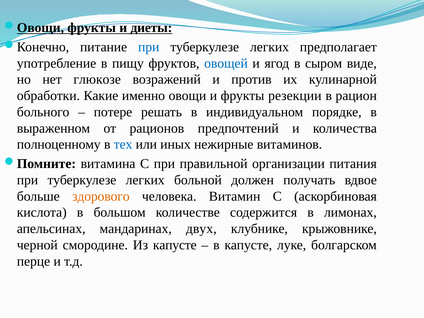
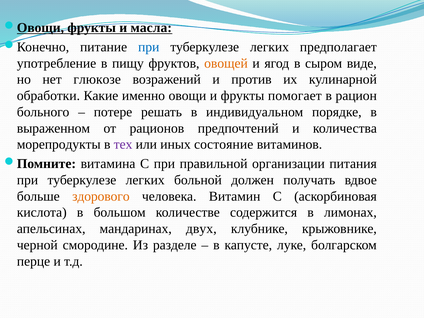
диеты: диеты -> масла (151, 28)
овощей colour: blue -> orange (226, 63)
резекции: резекции -> помогает (295, 96)
полноценному: полноценному -> морепродукты (59, 144)
тех colour: blue -> purple (123, 144)
нежирные: нежирные -> состояние (224, 144)
Из капусте: капусте -> разделе (175, 245)
